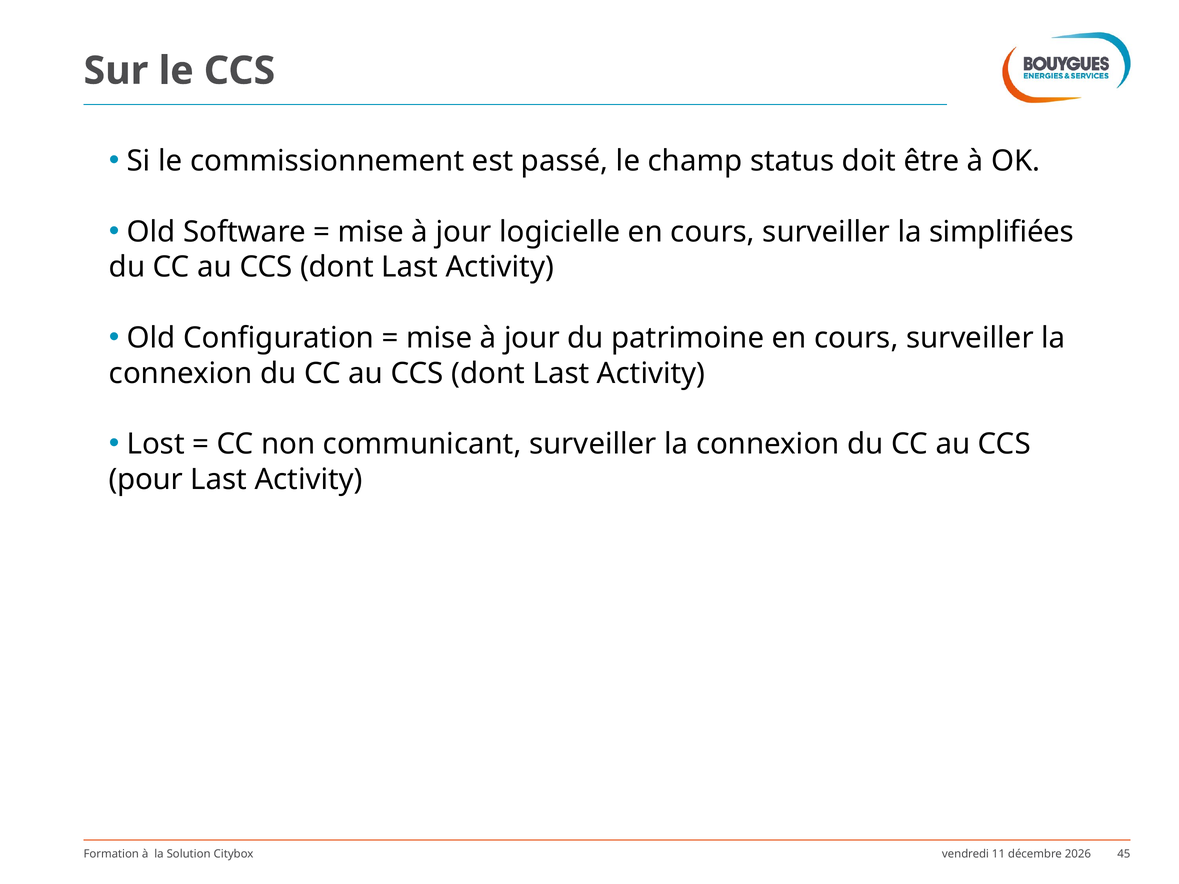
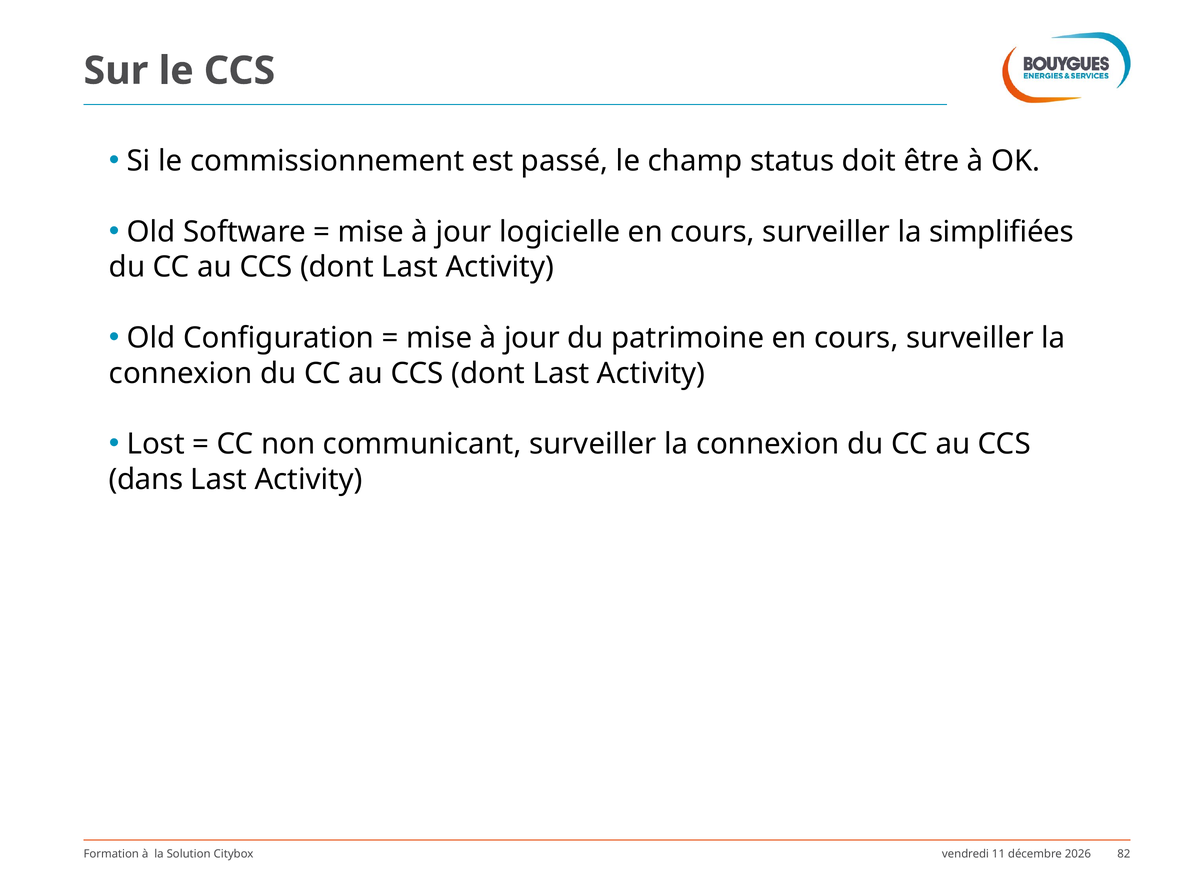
pour: pour -> dans (146, 480)
45: 45 -> 82 (1124, 854)
